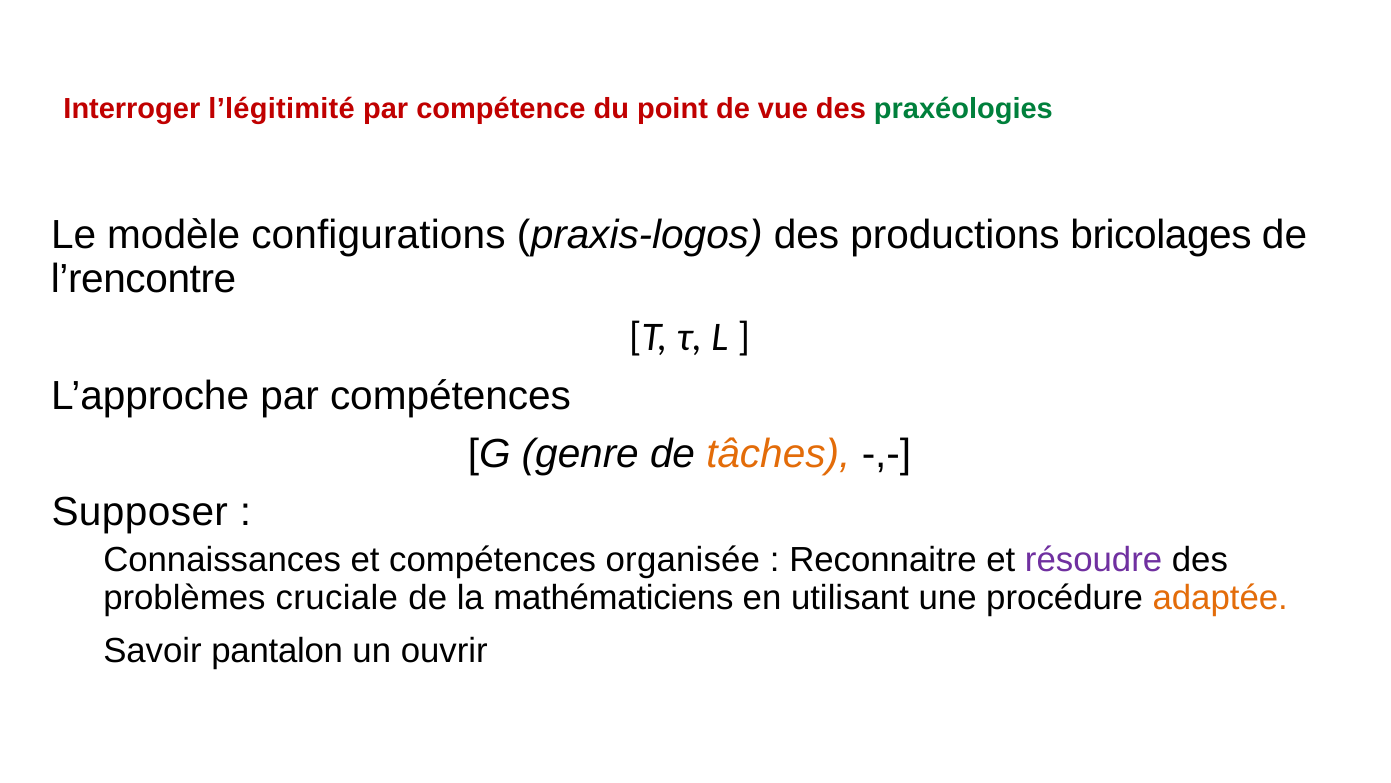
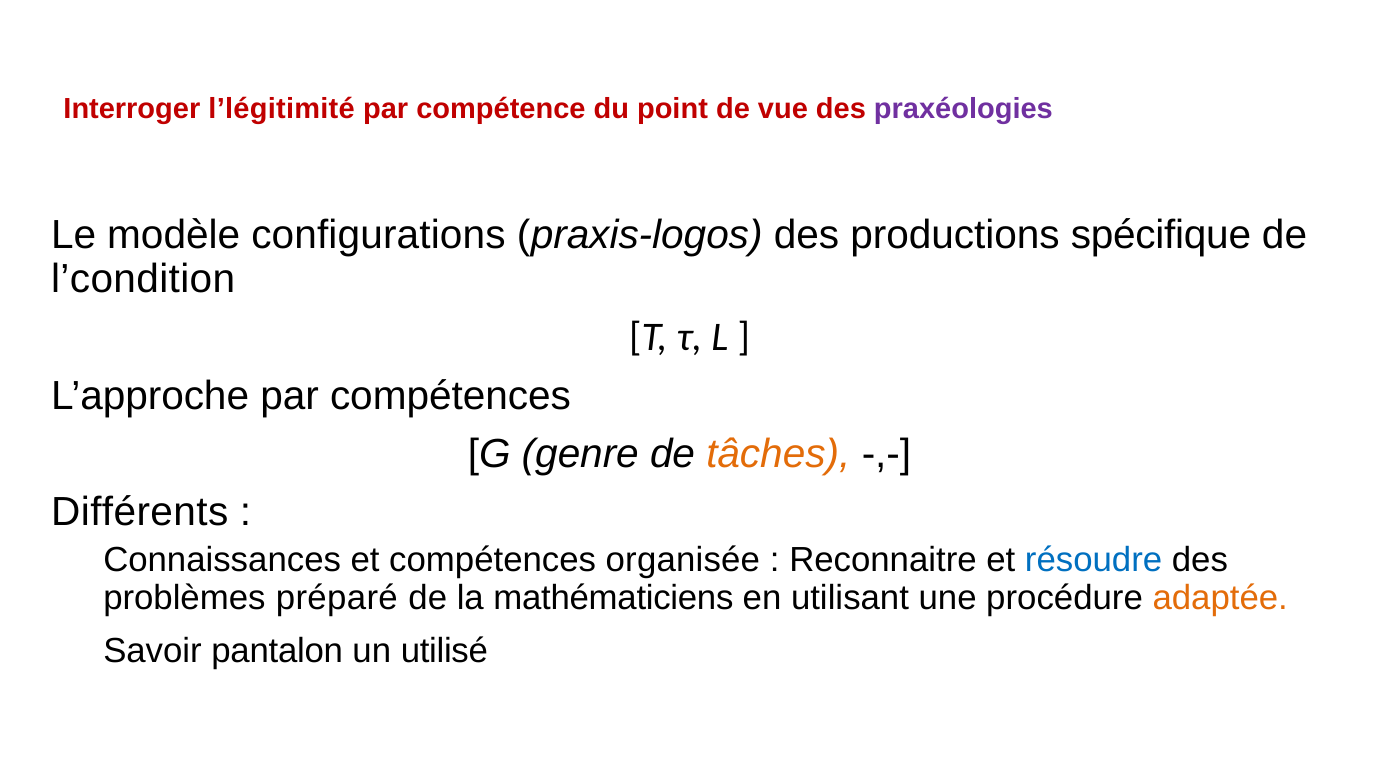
praxéologies colour: green -> purple (963, 109)
bricolages: bricolages -> spécifique (1161, 235)
l’rencontre: l’rencontre -> l’condition (143, 279)
Supposer: Supposer -> Différents (140, 512)
résoudre colour: purple -> blue (1094, 560)
cruciale: cruciale -> préparé (337, 597)
ouvrir: ouvrir -> utilisé (444, 651)
